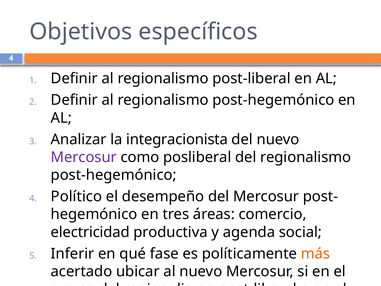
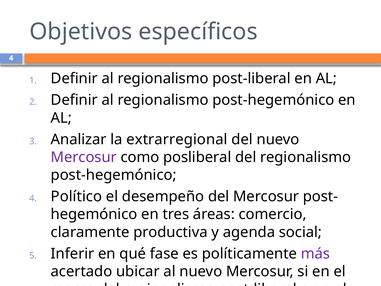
integracionista: integracionista -> extrarregional (177, 139)
electricidad: electricidad -> claramente (90, 232)
más colour: orange -> purple (315, 253)
